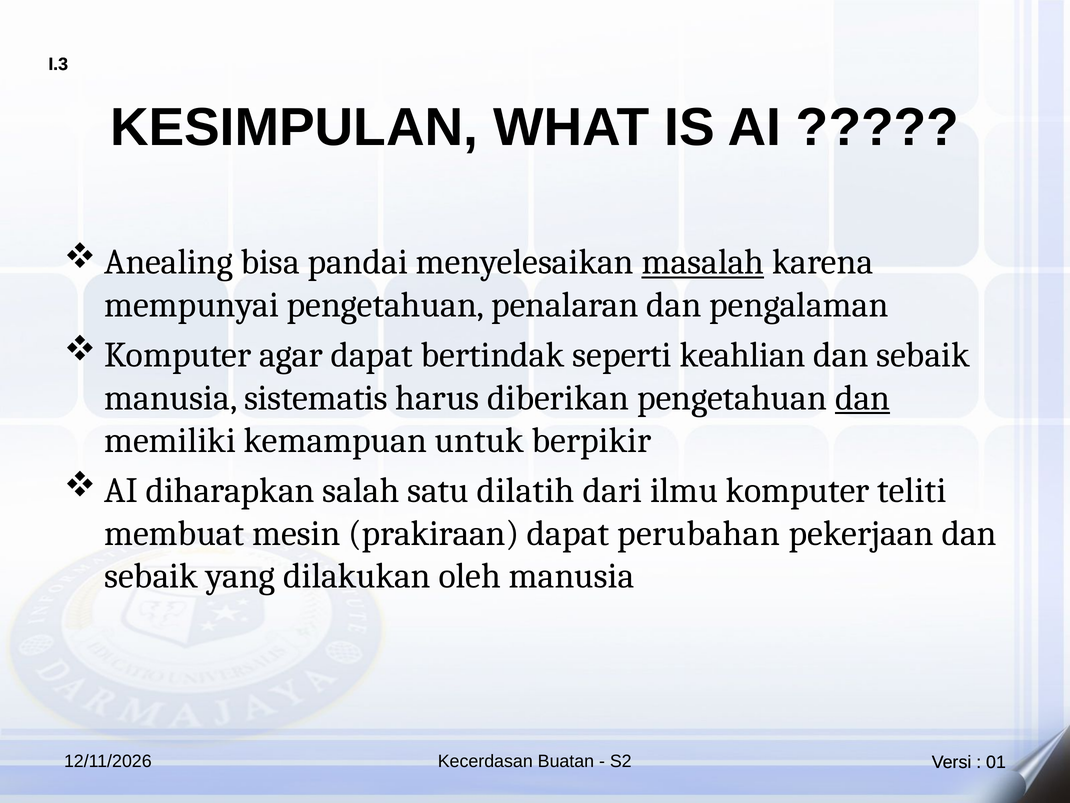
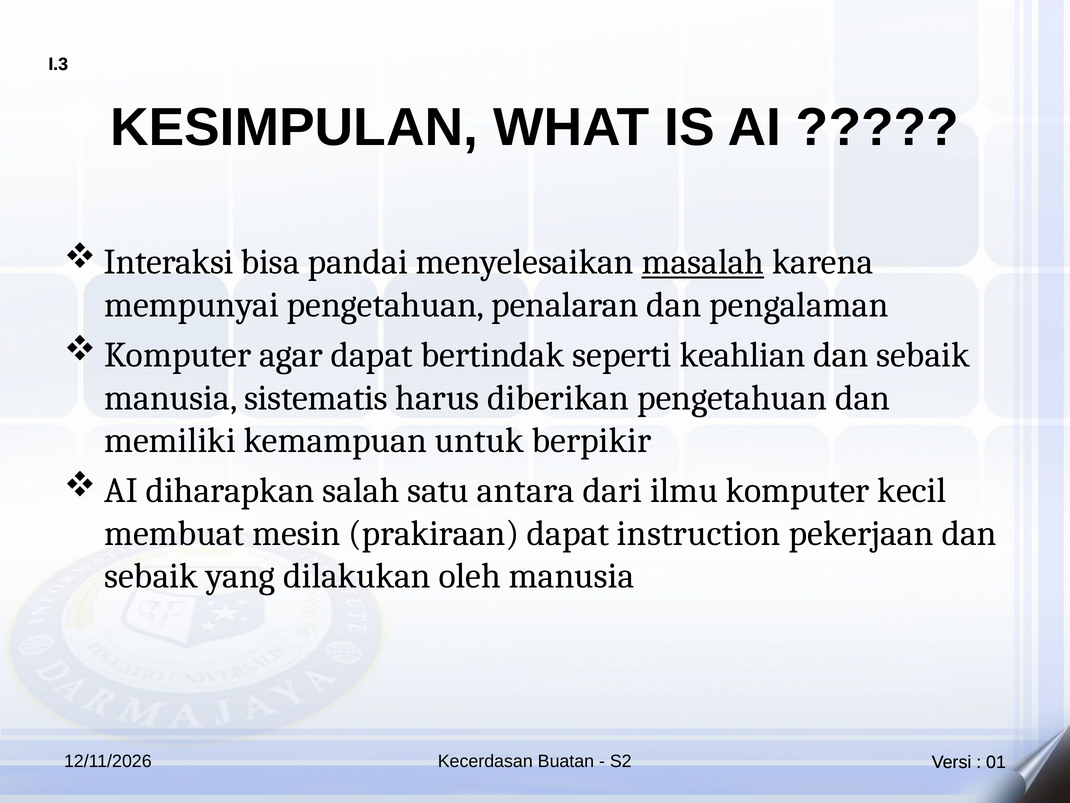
Anealing: Anealing -> Interaksi (169, 262)
dan underline: present -> none (863, 398)
dilatih: dilatih -> antara (526, 490)
teliti: teliti -> kecil (912, 490)
perubahan: perubahan -> instruction (699, 533)
